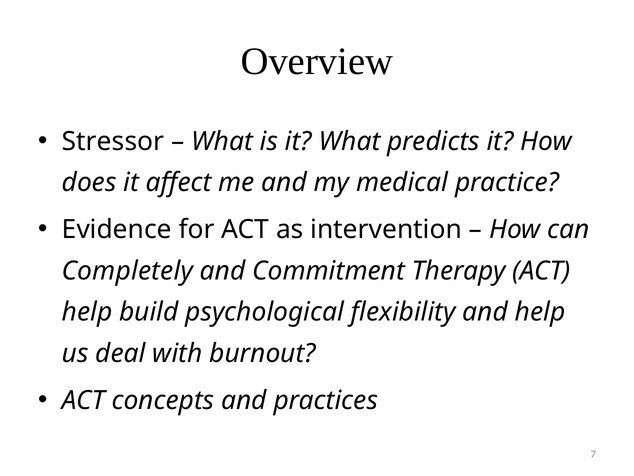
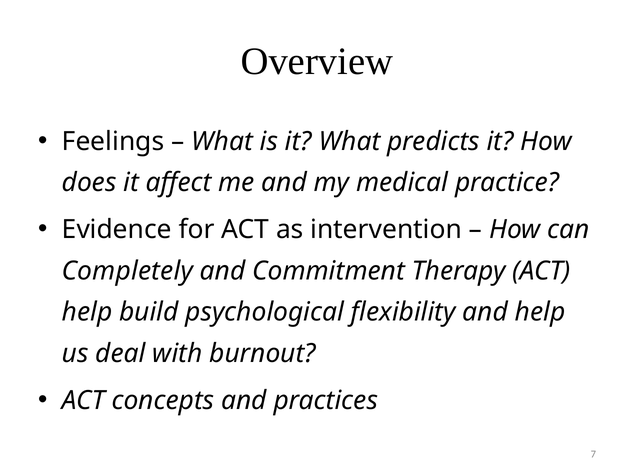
Stressor: Stressor -> Feelings (113, 141)
